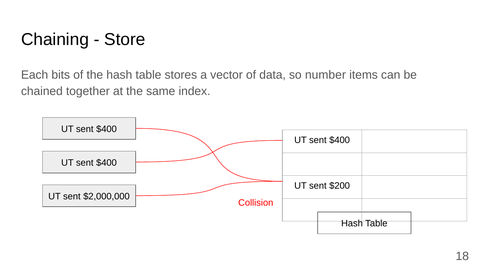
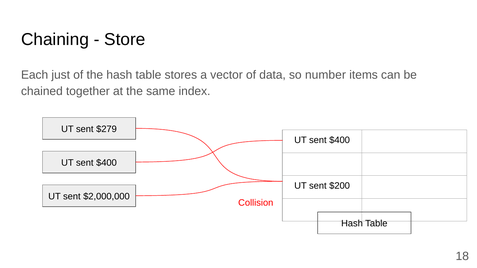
bits: bits -> just (61, 75)
$400: $400 -> $279 (106, 129)
